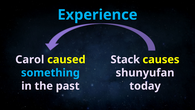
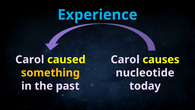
Stack: Stack -> Carol (125, 59)
something colour: light blue -> yellow (50, 73)
shunyufan: shunyufan -> nucleotide (145, 73)
